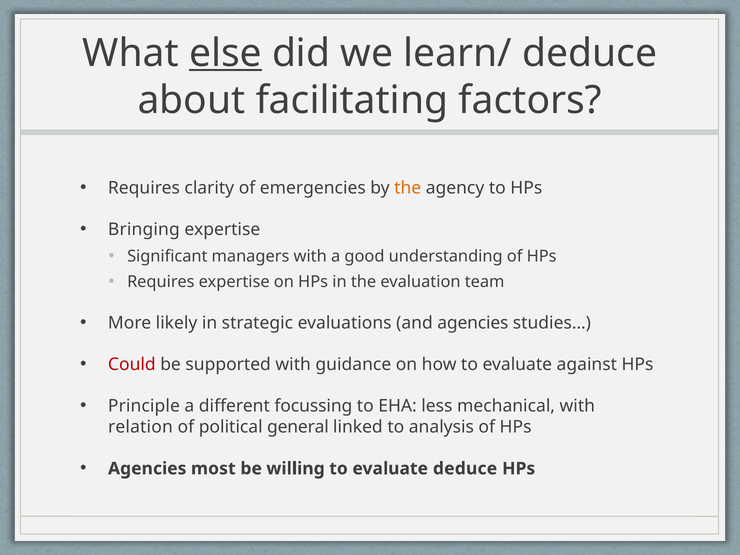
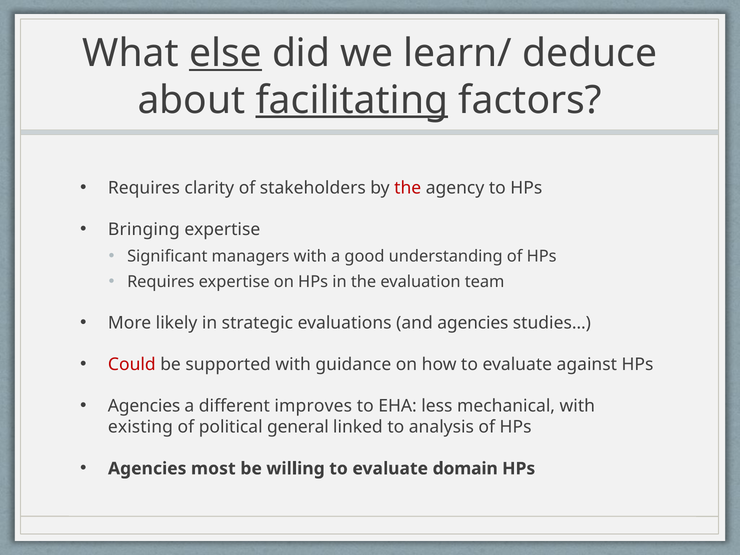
facilitating underline: none -> present (352, 100)
emergencies: emergencies -> stakeholders (313, 188)
the colour: orange -> red (408, 188)
Principle: Principle -> Agencies (144, 406)
focussing: focussing -> improves (313, 406)
relation: relation -> existing (140, 427)
evaluate deduce: deduce -> domain (465, 469)
